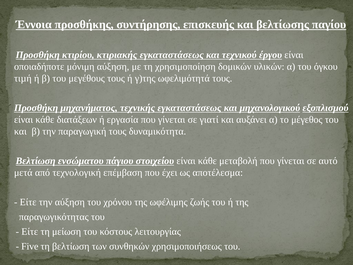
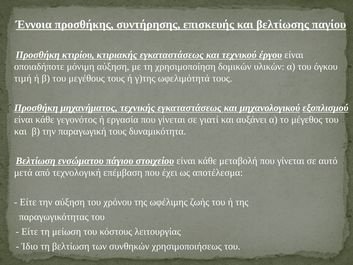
διατάξεων: διατάξεων -> γεγονότος (77, 120)
Five: Five -> Ίδιο (30, 246)
